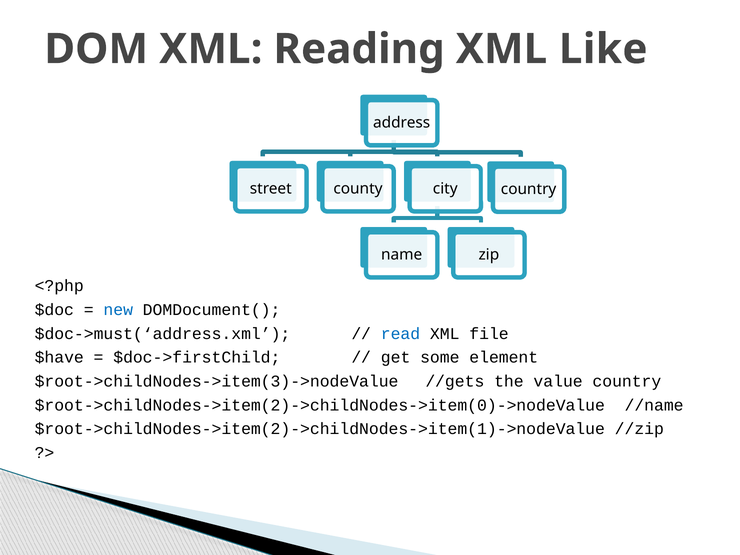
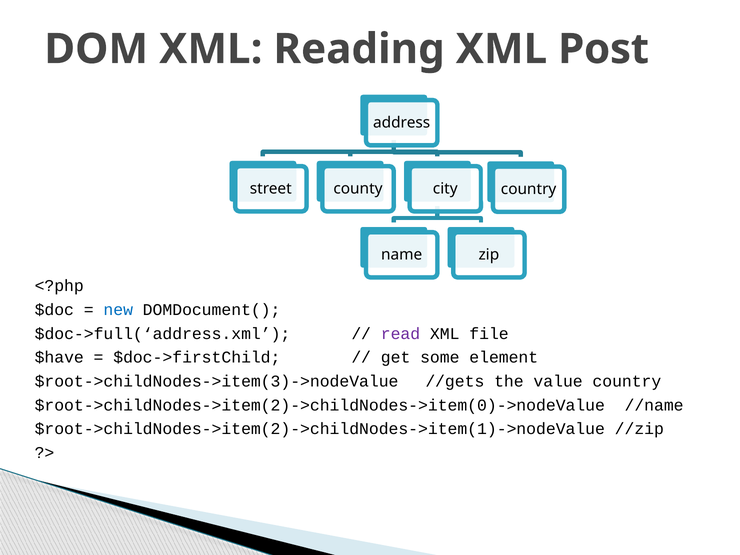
Like: Like -> Post (604, 49)
$doc->must(‘address.xml: $doc->must(‘address.xml -> $doc->full(‘address.xml (163, 334)
read colour: blue -> purple (401, 334)
